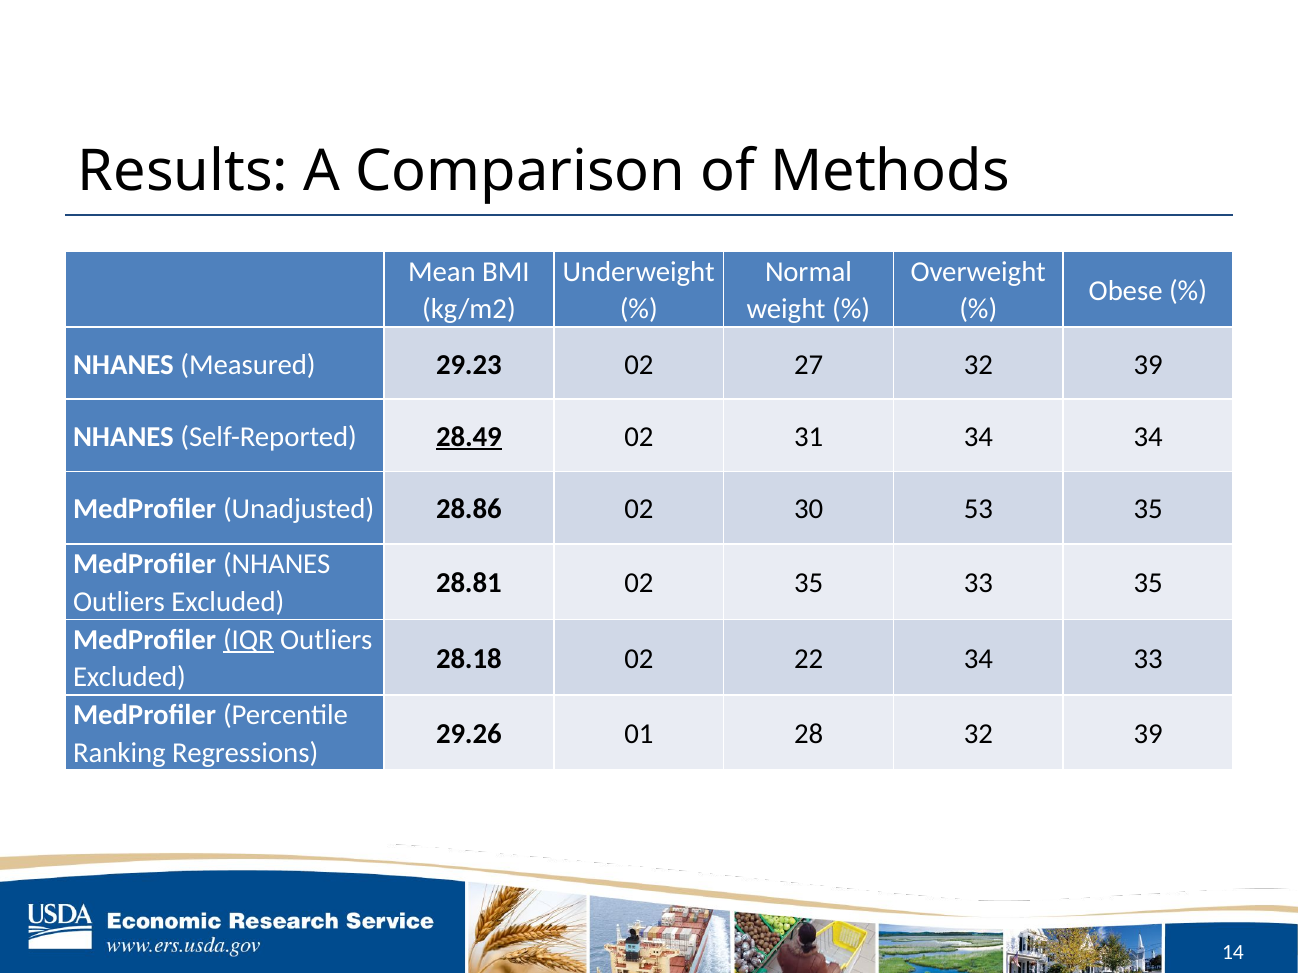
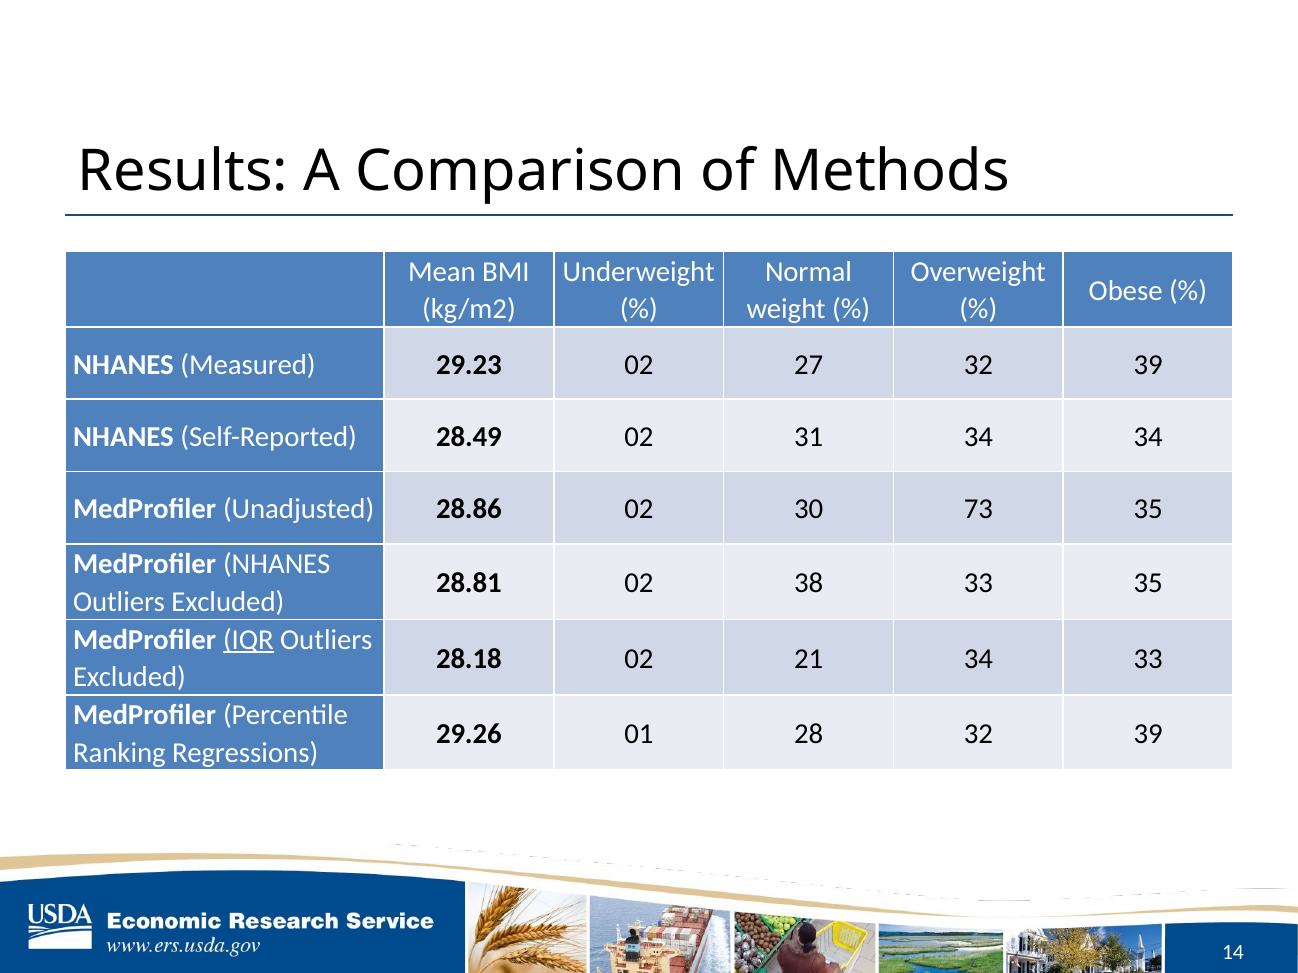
28.49 underline: present -> none (469, 437)
53: 53 -> 73 (978, 510)
02 35: 35 -> 38 (809, 583)
22: 22 -> 21 (809, 659)
